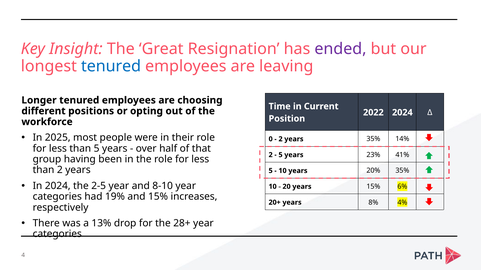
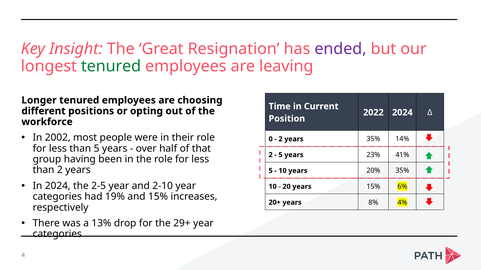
tenured colour: blue -> green (111, 66)
2025: 2025 -> 2002 (58, 138)
8-10: 8-10 -> 2-10 (163, 186)
28+: 28+ -> 29+ (182, 224)
